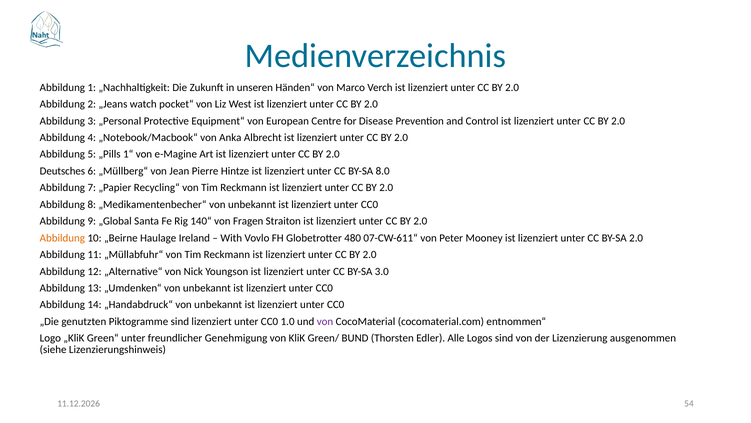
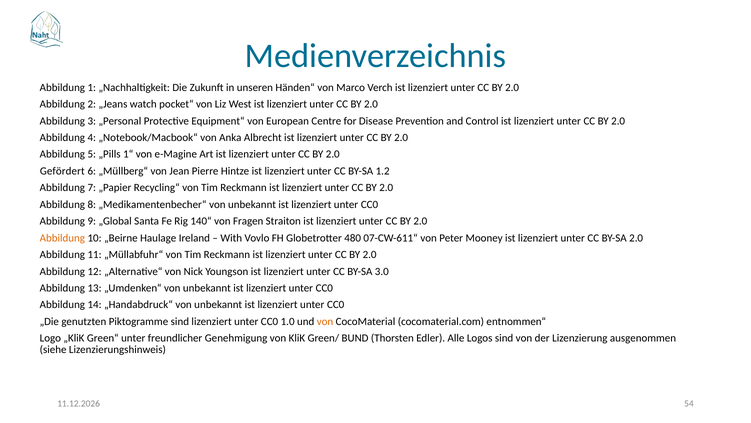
Deutsches: Deutsches -> Gefördert (62, 171)
8.0: 8.0 -> 1.2 (383, 171)
von colour: purple -> orange (325, 321)
